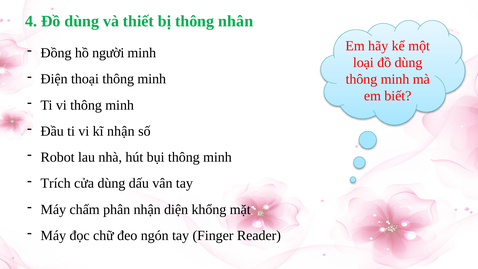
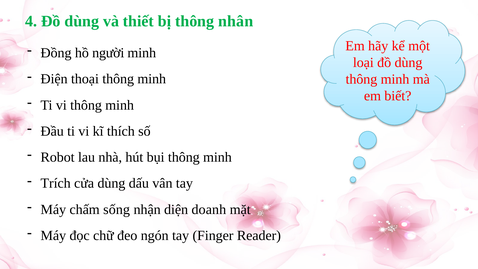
kĩ nhận: nhận -> thích (121, 131)
phân: phân -> sống (117, 209)
khổng: khổng -> doanh (209, 209)
